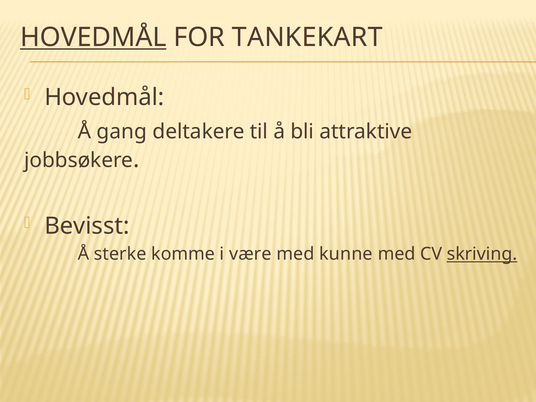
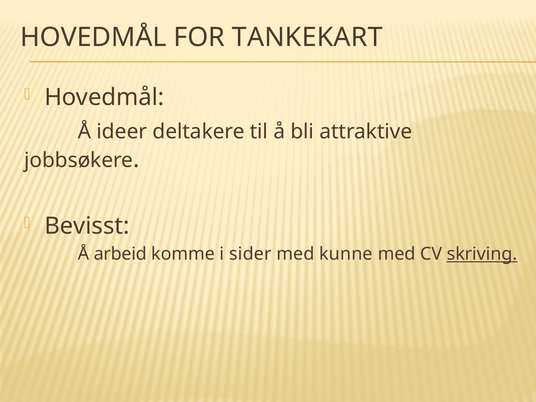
HOVEDMÅL underline: present -> none (93, 37)
gang: gang -> ideer (122, 132)
sterke: sterke -> arbeid (120, 254)
være: være -> sider (250, 254)
